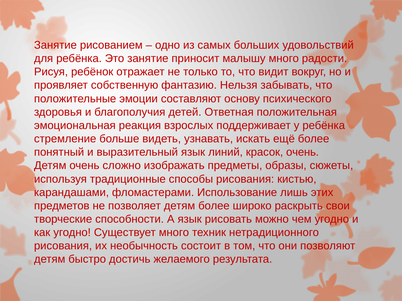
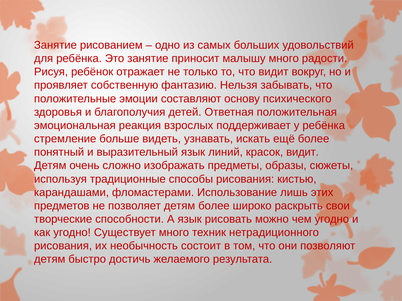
красок очень: очень -> видит (303, 152)
